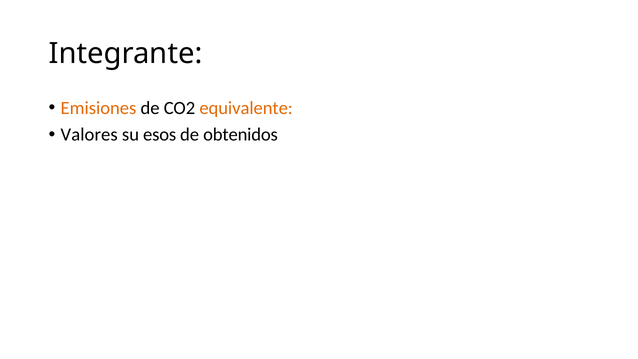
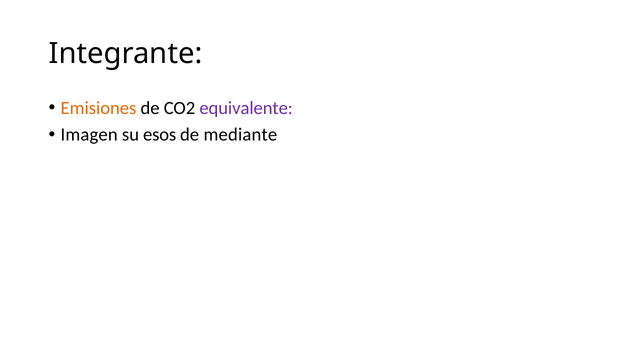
equivalente colour: orange -> purple (246, 108)
Valores: Valores -> Imagen (89, 135)
obtenidos: obtenidos -> mediante (240, 135)
